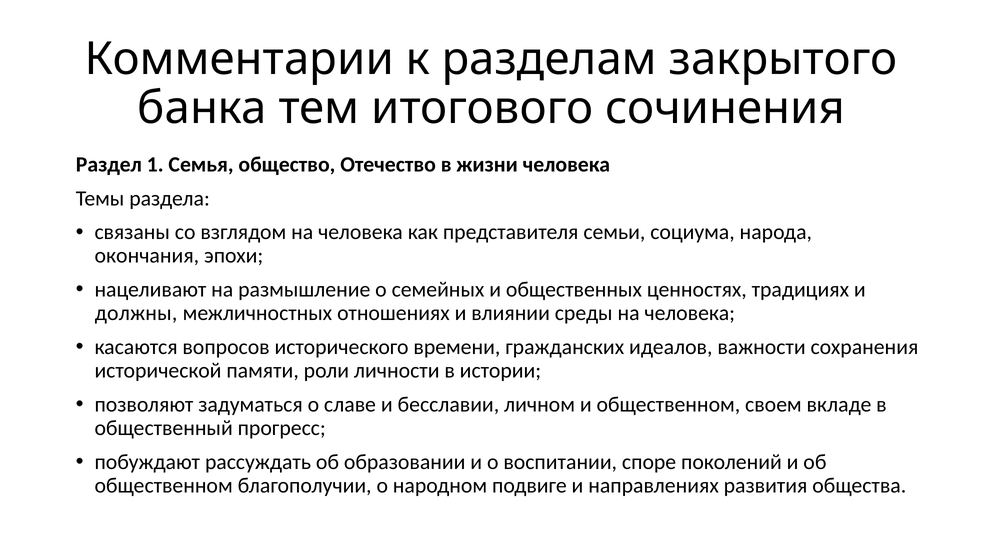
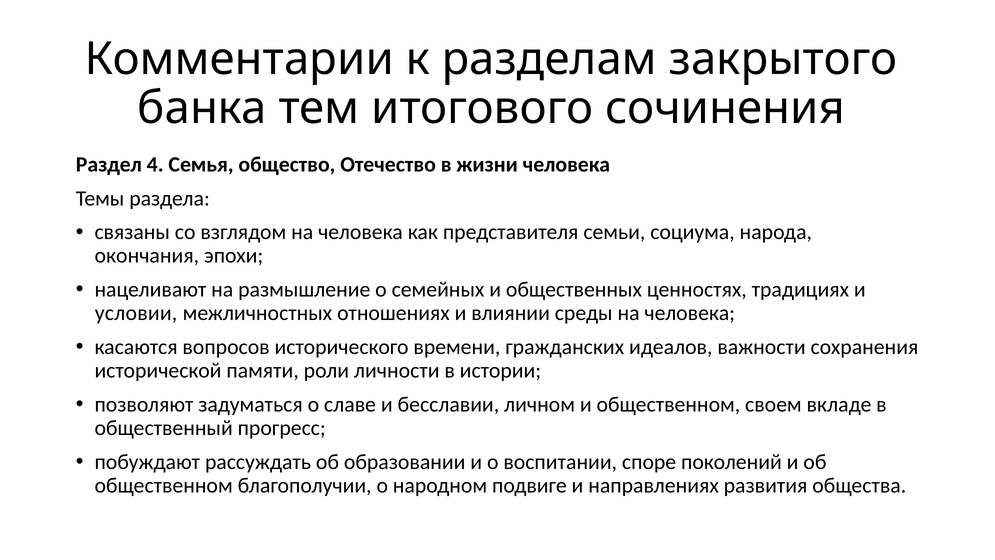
1: 1 -> 4 (155, 164)
должны: должны -> условии (136, 313)
